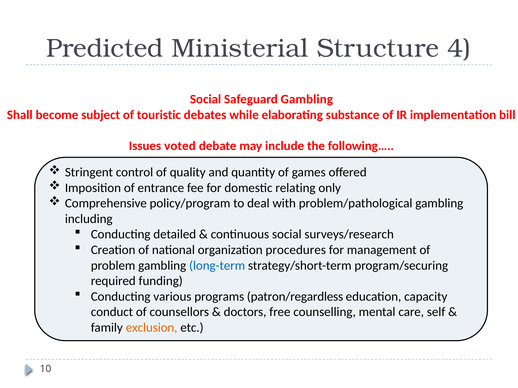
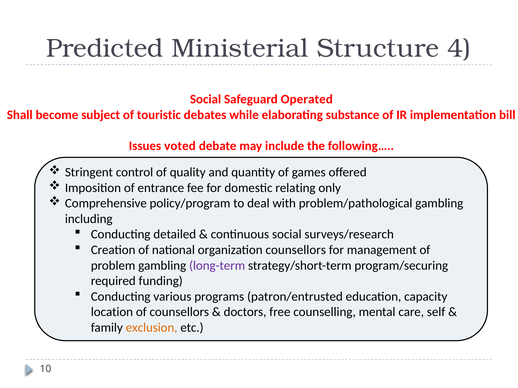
Safeguard Gambling: Gambling -> Operated (307, 99)
organization procedures: procedures -> counsellors (296, 250)
long-term colour: blue -> purple (217, 266)
patron/regardless: patron/regardless -> patron/entrusted (295, 297)
conduct: conduct -> location (112, 312)
